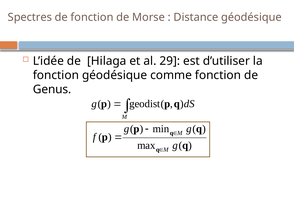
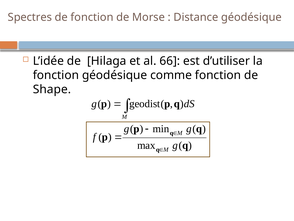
29: 29 -> 66 (170, 61)
Genus: Genus -> Shape (52, 89)
